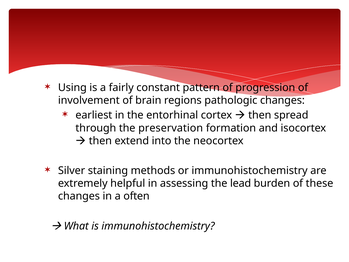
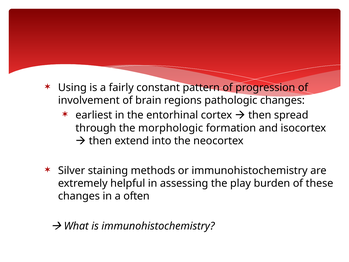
preservation: preservation -> morphologic (171, 128)
lead: lead -> play (241, 183)
